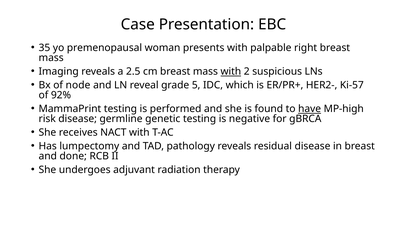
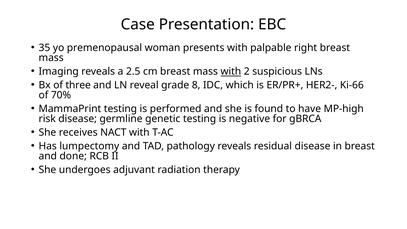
node: node -> three (78, 85)
5: 5 -> 8 (196, 85)
Ki-57: Ki-57 -> Ki-66 (352, 85)
92%: 92% -> 70% (61, 95)
have underline: present -> none (310, 109)
